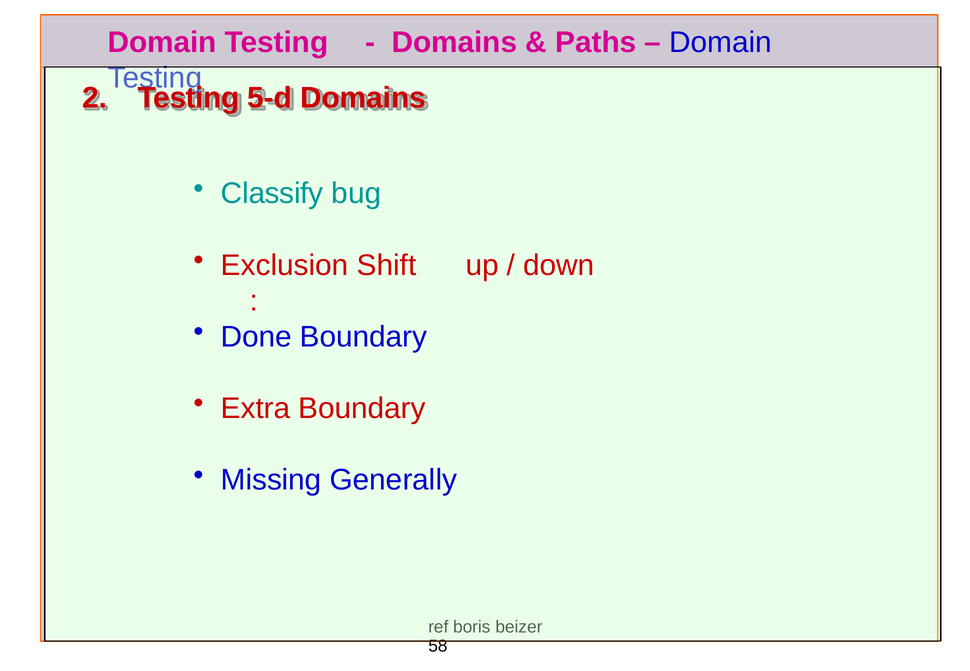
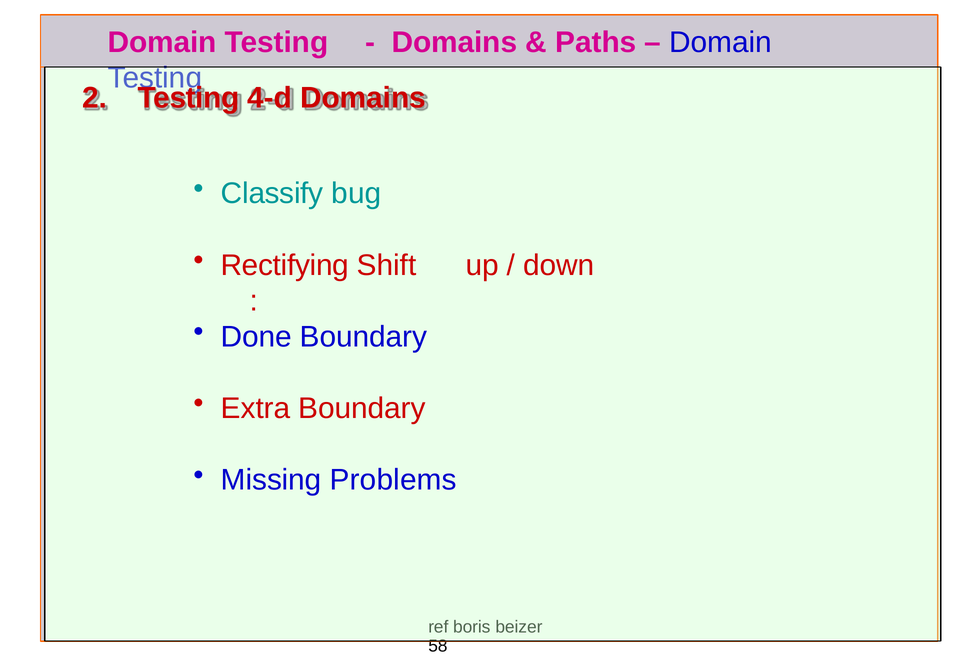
5-d: 5-d -> 4-d (270, 98)
Exclusion: Exclusion -> Rectifying (285, 265)
Generally: Generally -> Problems (393, 480)
